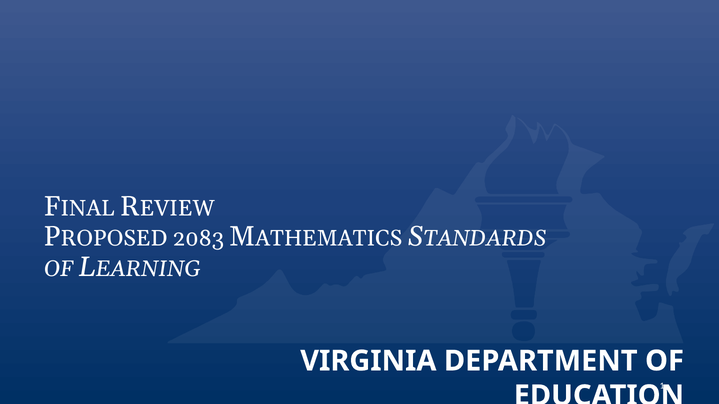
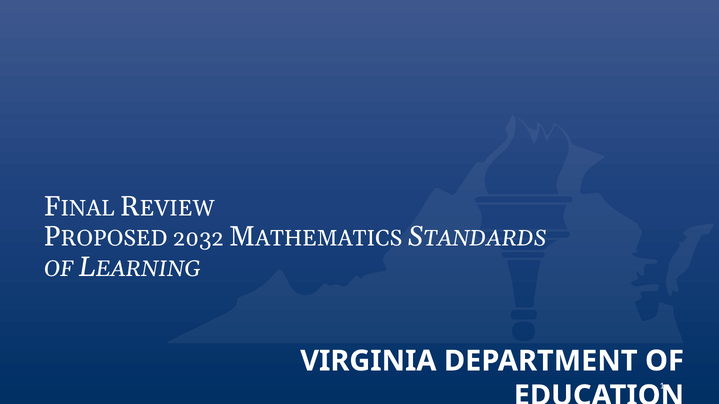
2083: 2083 -> 2032 (198, 239)
